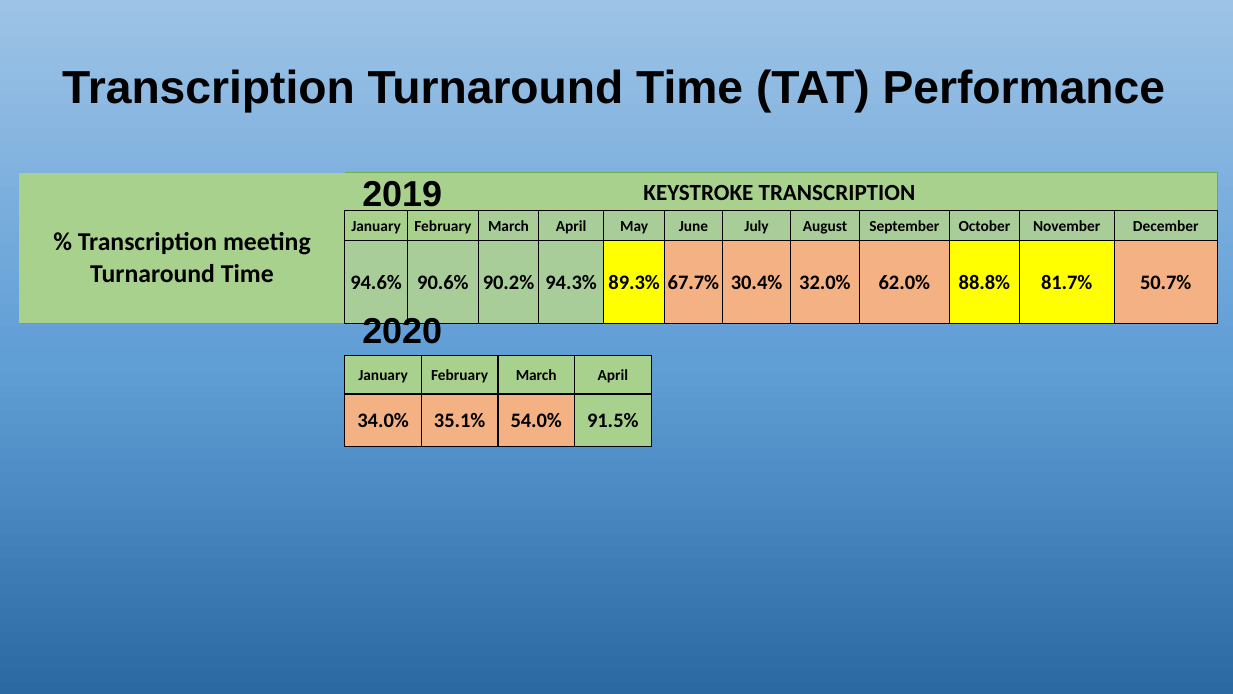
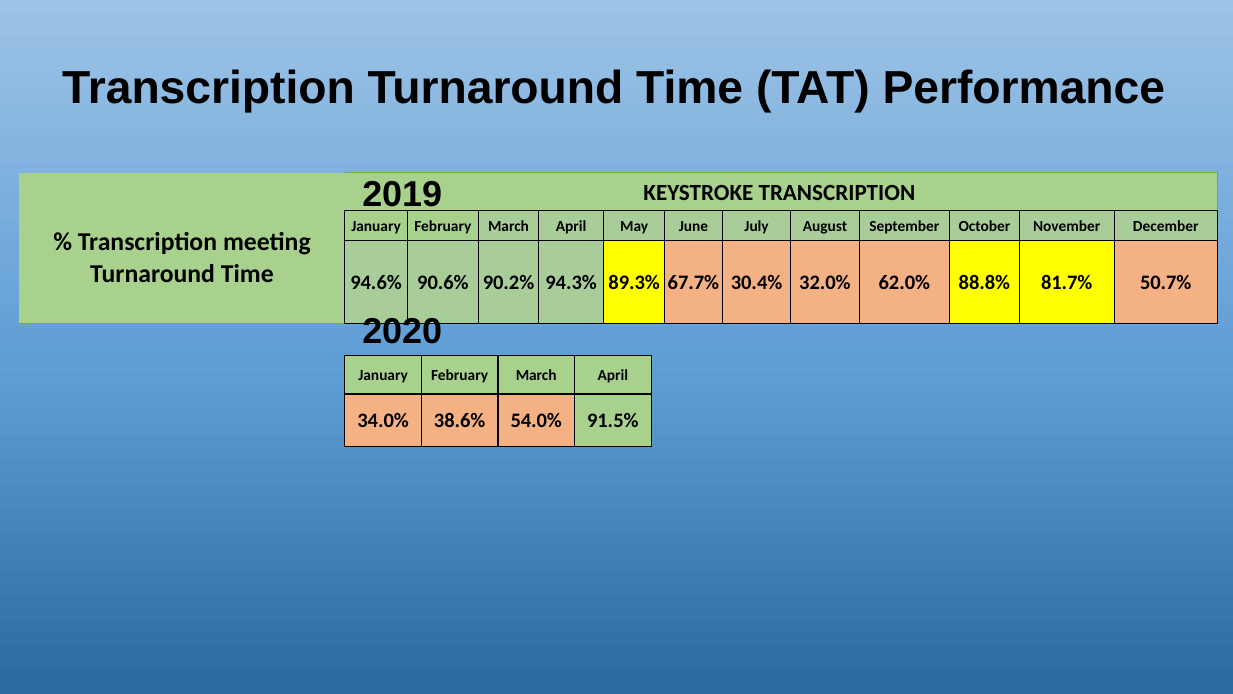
35.1%: 35.1% -> 38.6% (460, 421)
